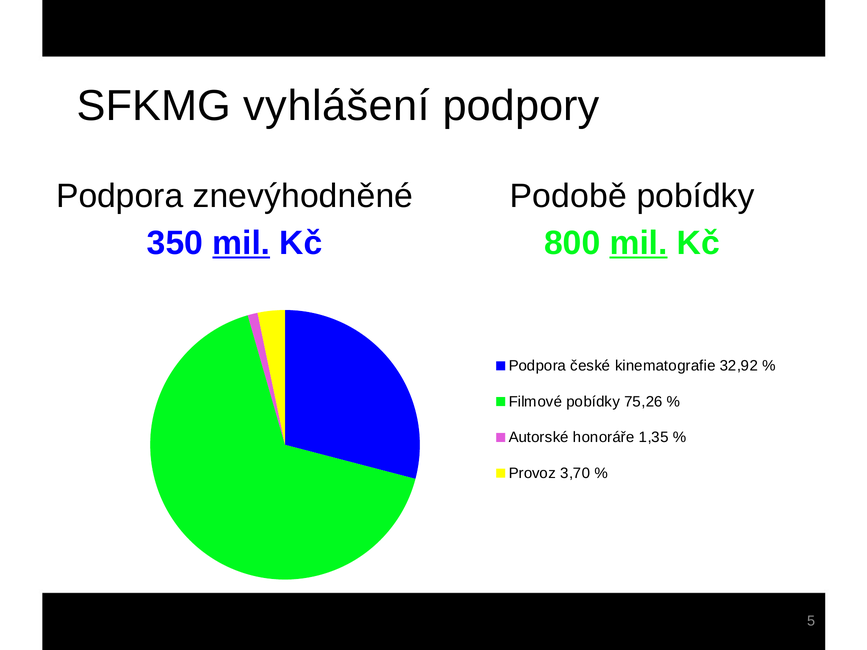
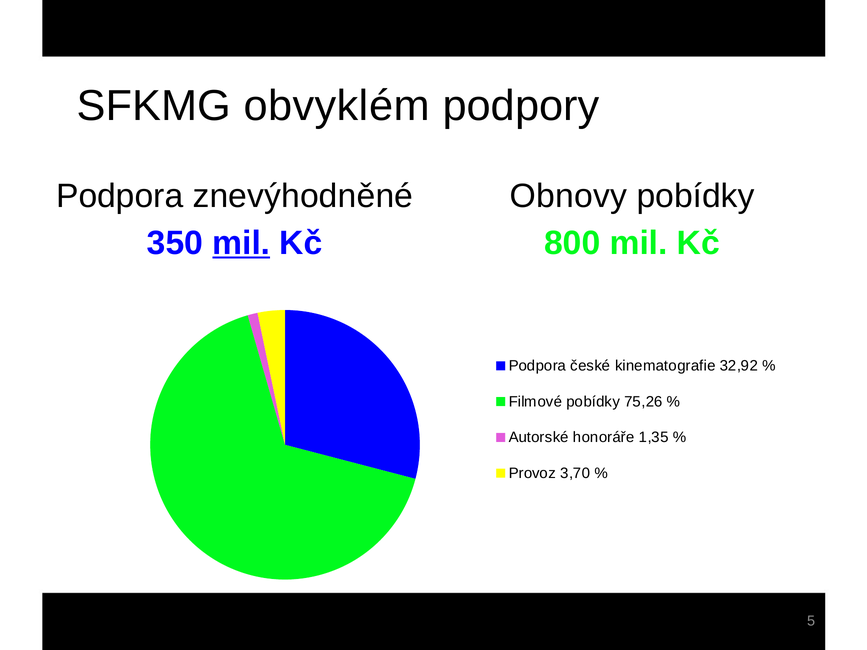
vyhlášení: vyhlášení -> obvyklém (337, 106)
Podobě: Podobě -> Obnovy (568, 196)
mil underline: present -> none (639, 243)
